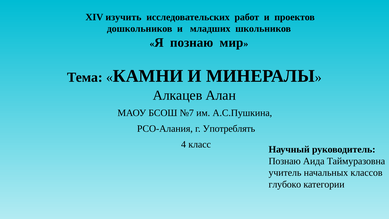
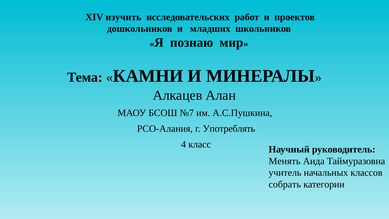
Познаю: Познаю -> Менять (285, 161)
глубоко: глубоко -> собрать (285, 184)
